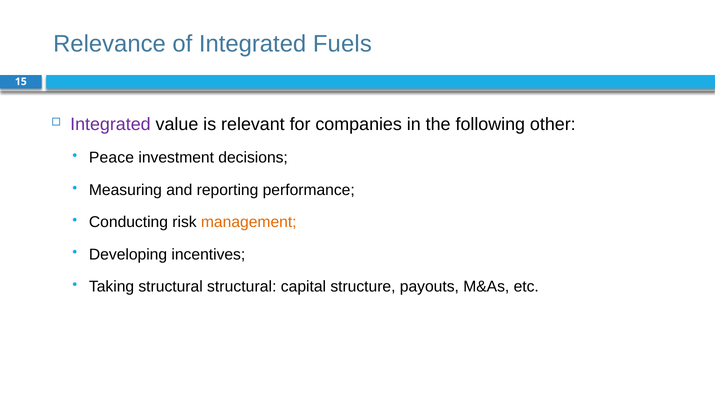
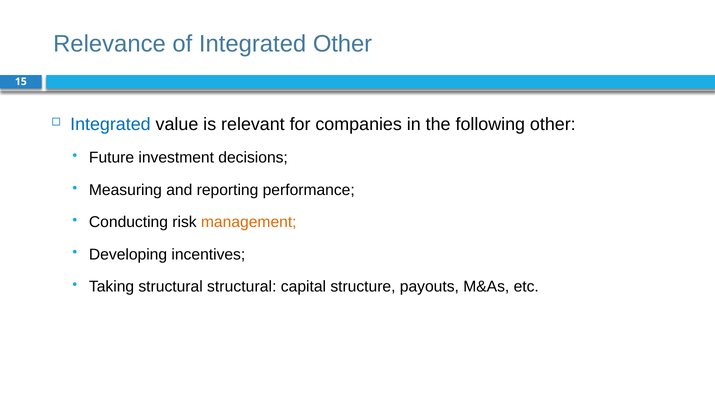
Integrated Fuels: Fuels -> Other (343, 44)
Integrated colour: purple -> blue (110, 124)
Peace: Peace -> Future (112, 158)
